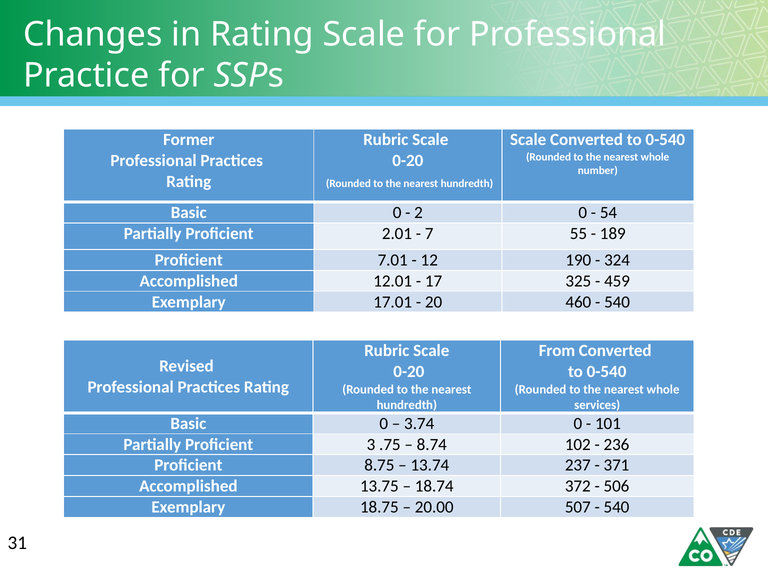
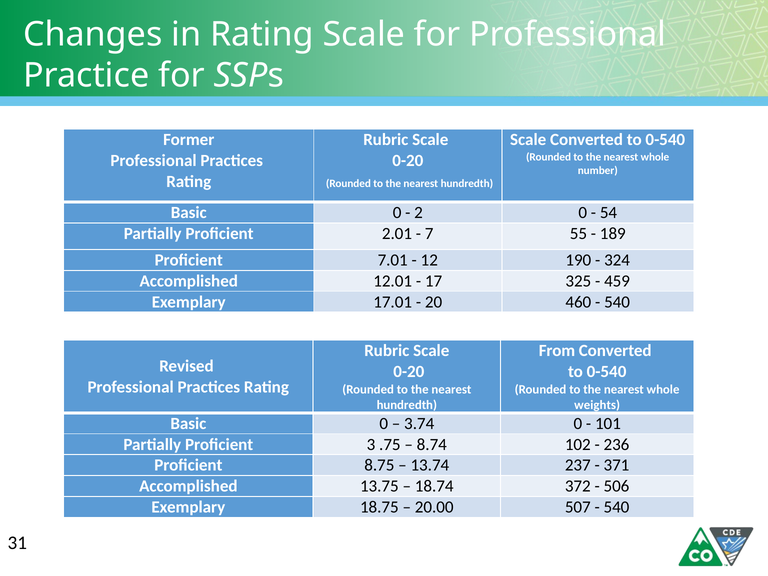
services: services -> weights (597, 405)
